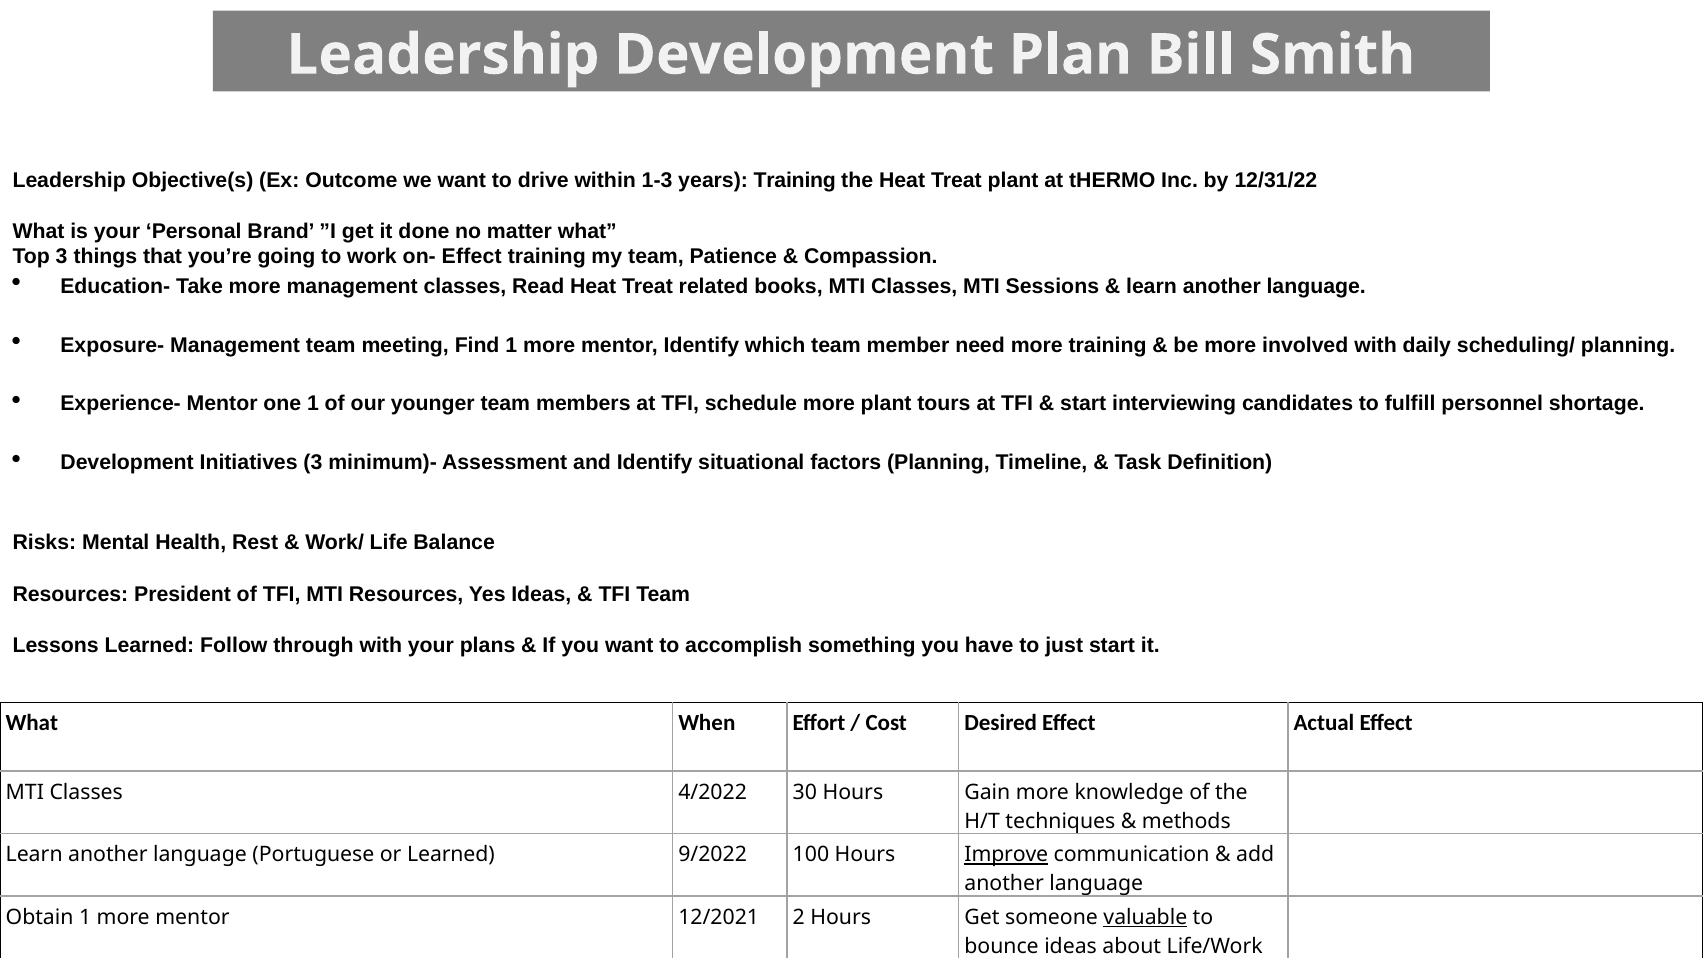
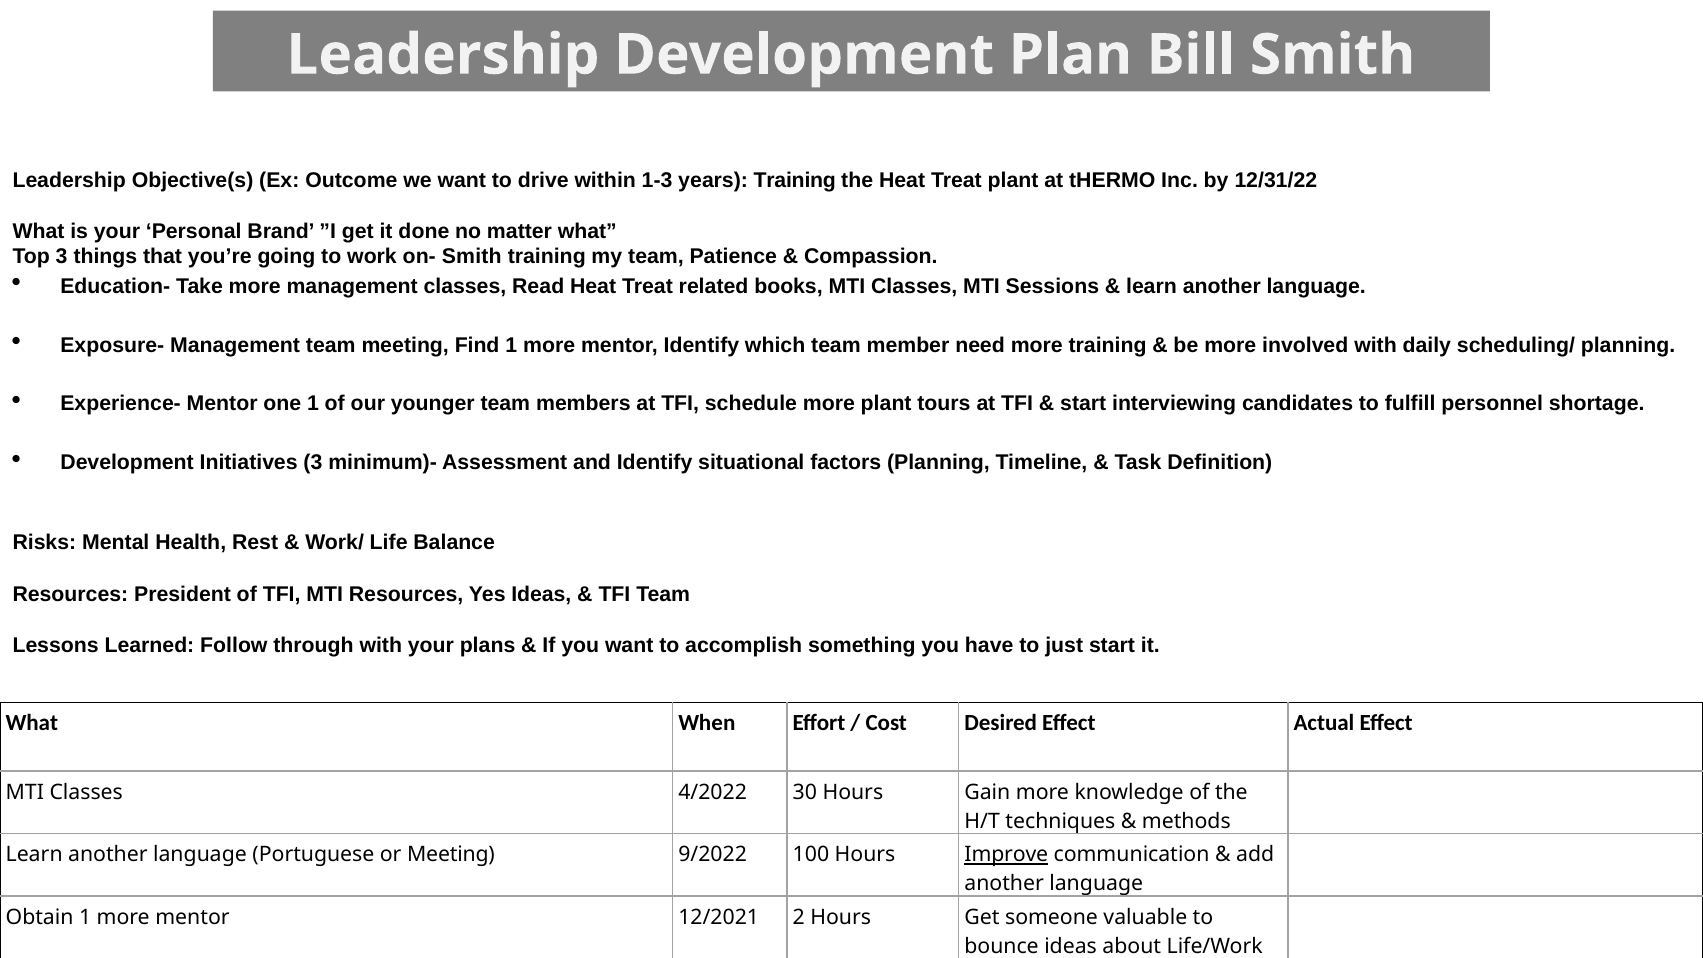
on- Effect: Effect -> Smith (472, 257)
or Learned: Learned -> Meeting (451, 855)
valuable underline: present -> none (1145, 917)
